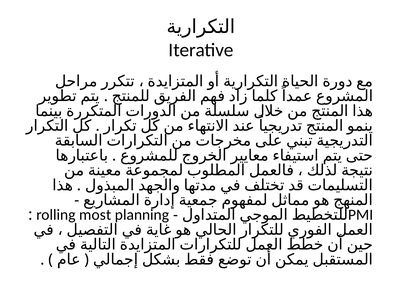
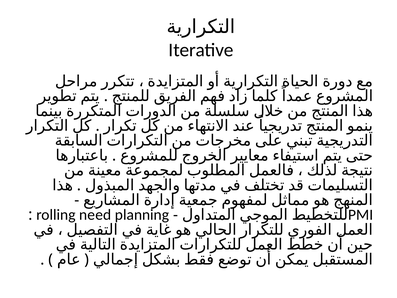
most: most -> need (95, 215)
